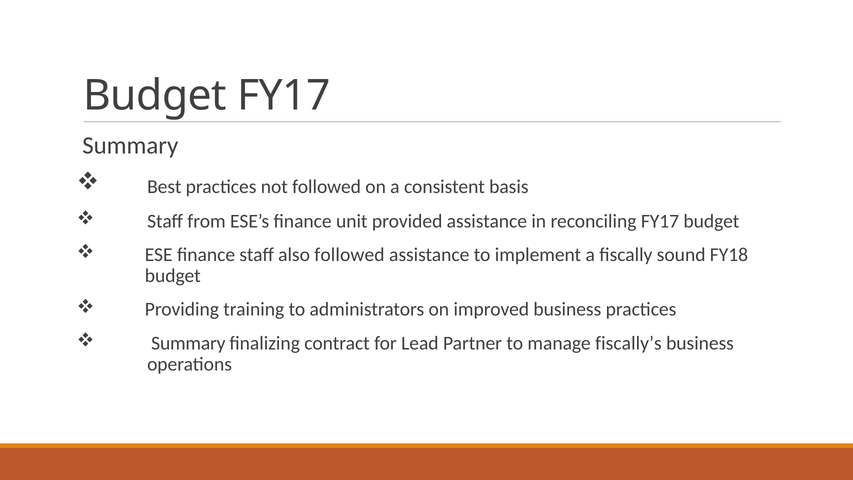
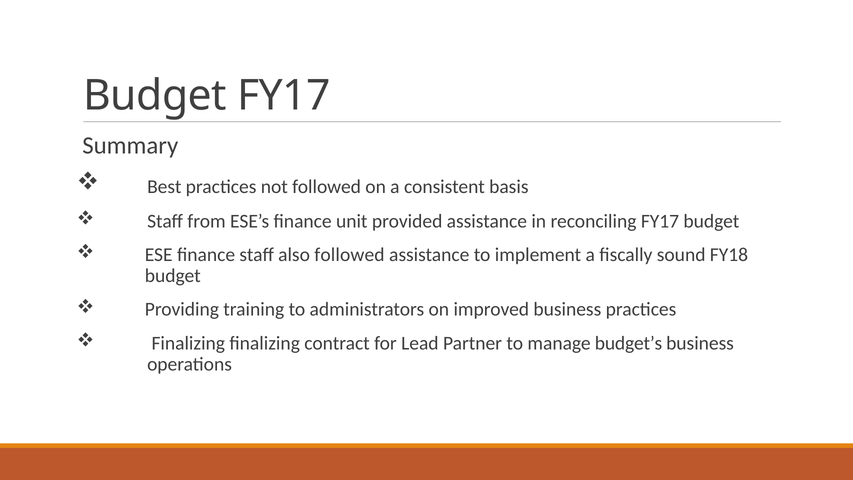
Summary: Summary -> Finalizing (188, 343)
fiscally’s: fiscally’s -> budget’s (629, 343)
